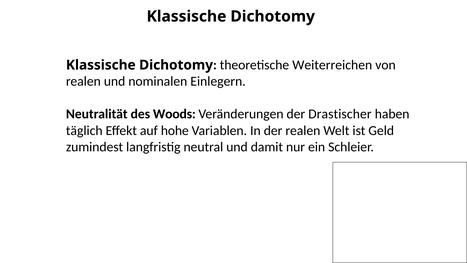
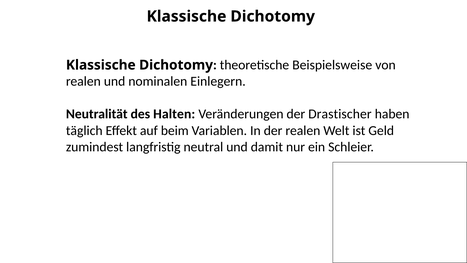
Weiterreichen: Weiterreichen -> Beispielsweise (332, 65)
Woods: Woods -> Halten (174, 114)
hohe: hohe -> beim (175, 130)
